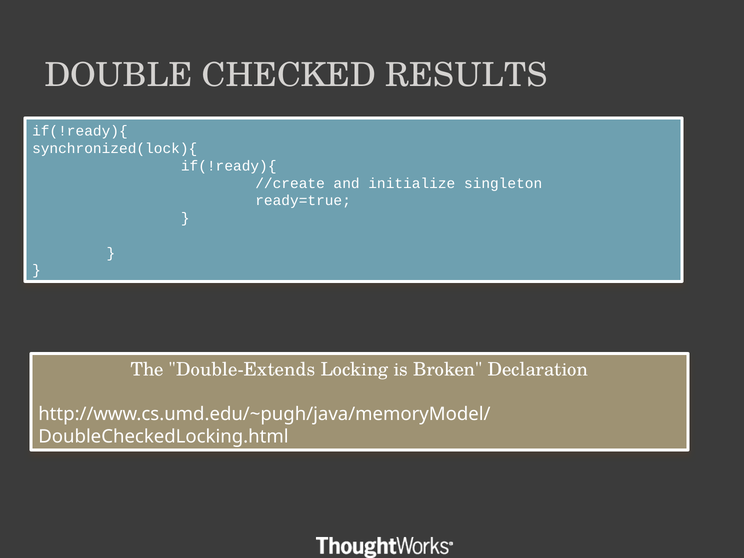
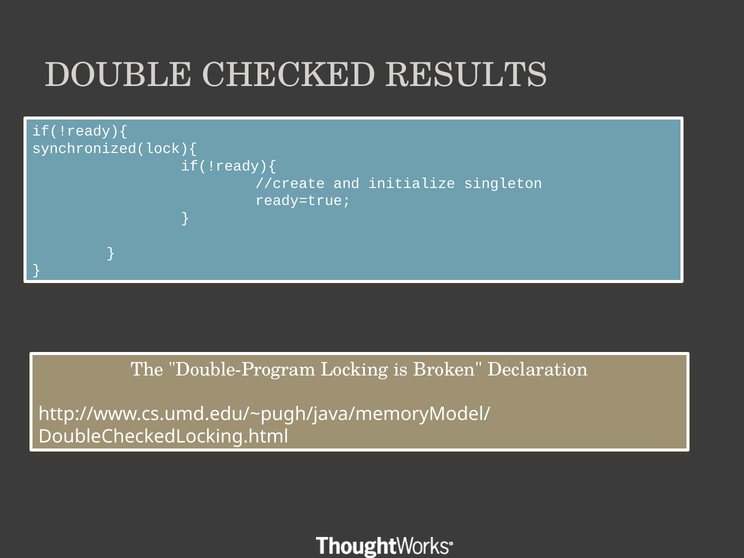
Double-Extends: Double-Extends -> Double-Program (242, 369)
